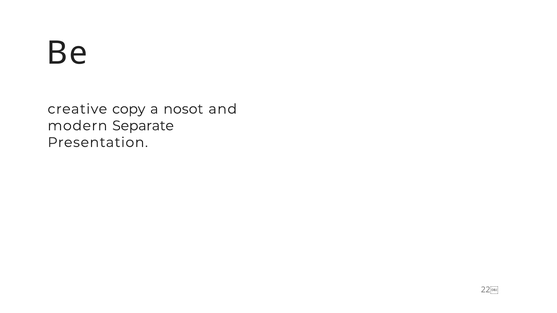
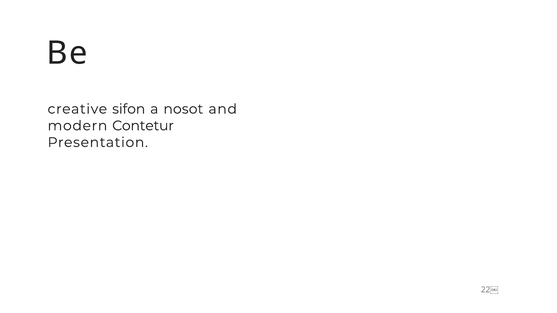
copy: copy -> sifon (129, 109)
Separate: Separate -> Contetur (143, 126)
